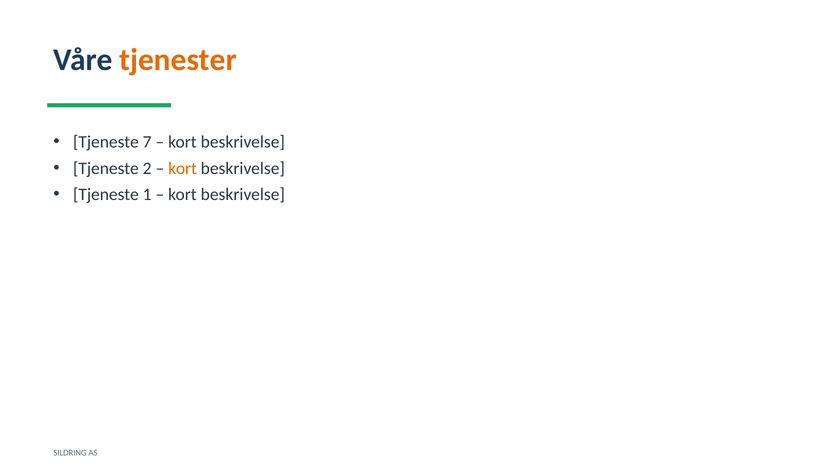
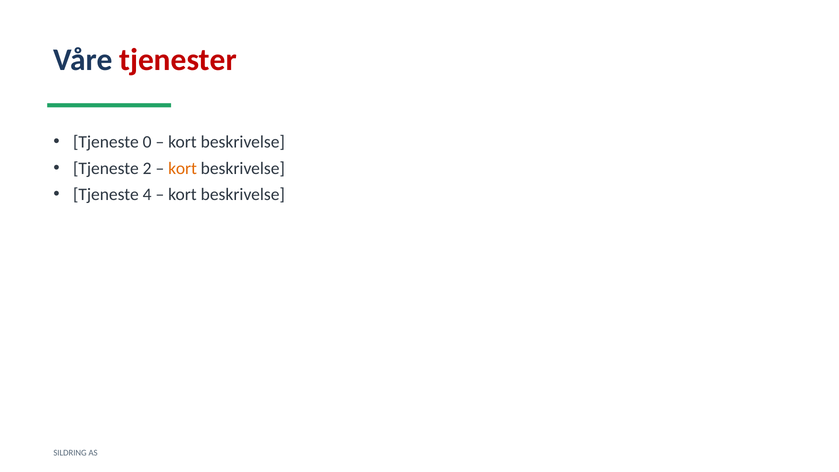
tjenester colour: orange -> red (178, 60)
7: 7 -> 0 (147, 142)
1: 1 -> 4 (147, 195)
